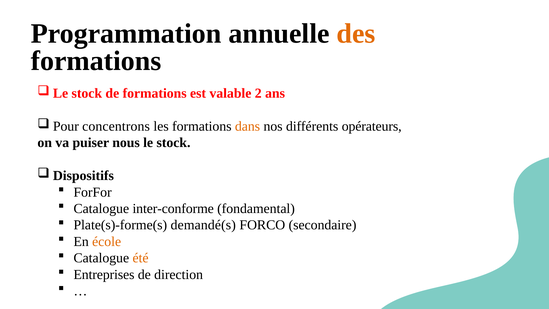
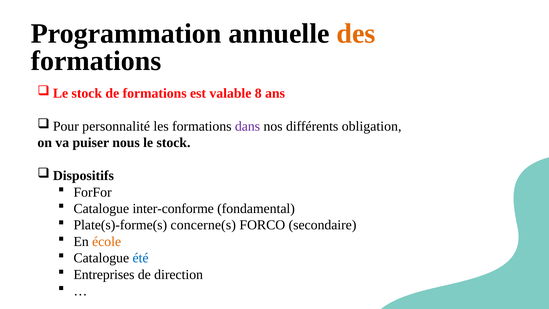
2: 2 -> 8 (258, 93)
concentrons: concentrons -> personnalité (116, 126)
dans colour: orange -> purple (248, 126)
opérateurs: opérateurs -> obligation (372, 126)
demandé(s: demandé(s -> concerne(s (203, 225)
été colour: orange -> blue (141, 258)
